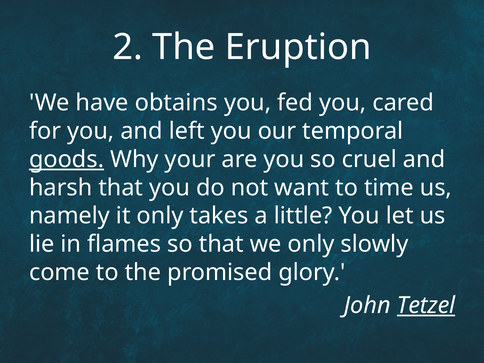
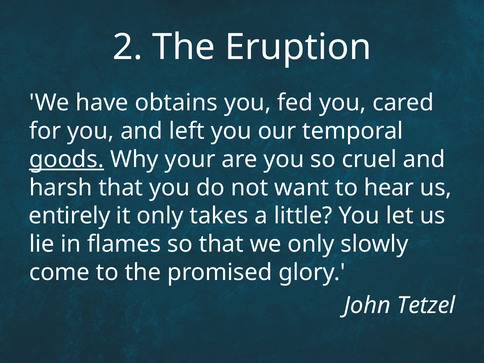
time: time -> hear (389, 188)
namely: namely -> entirely (70, 216)
Tetzel underline: present -> none (426, 305)
